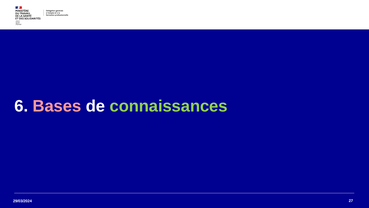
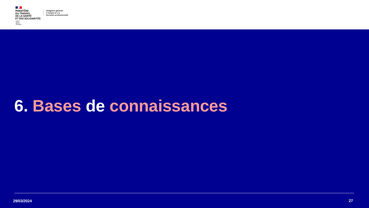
connaissances colour: light green -> pink (169, 106)
